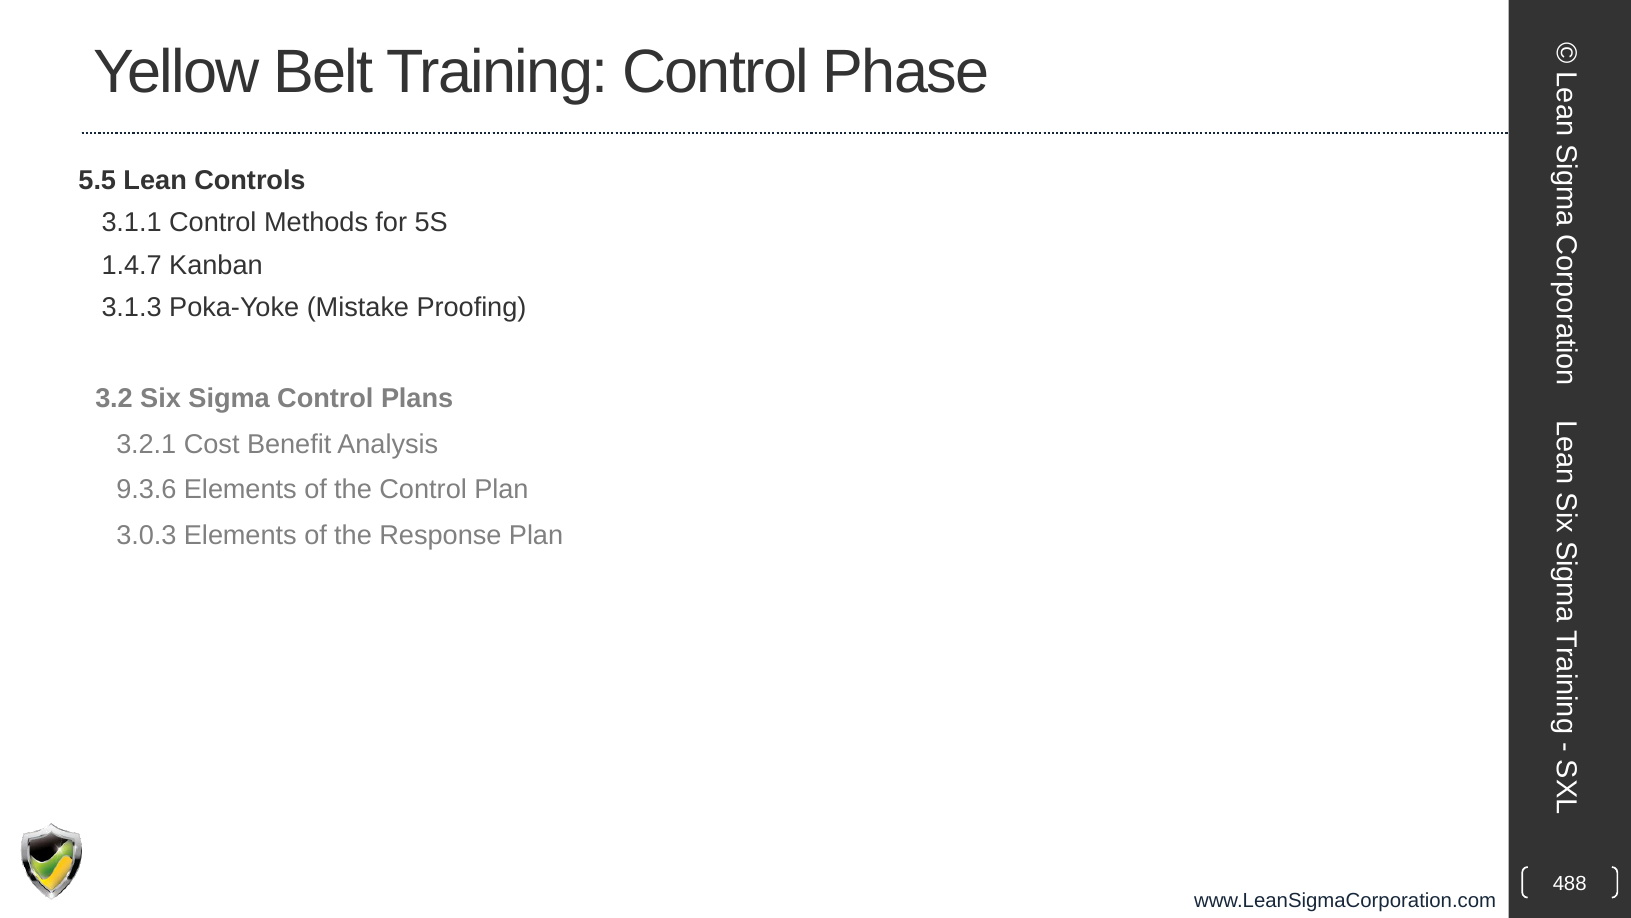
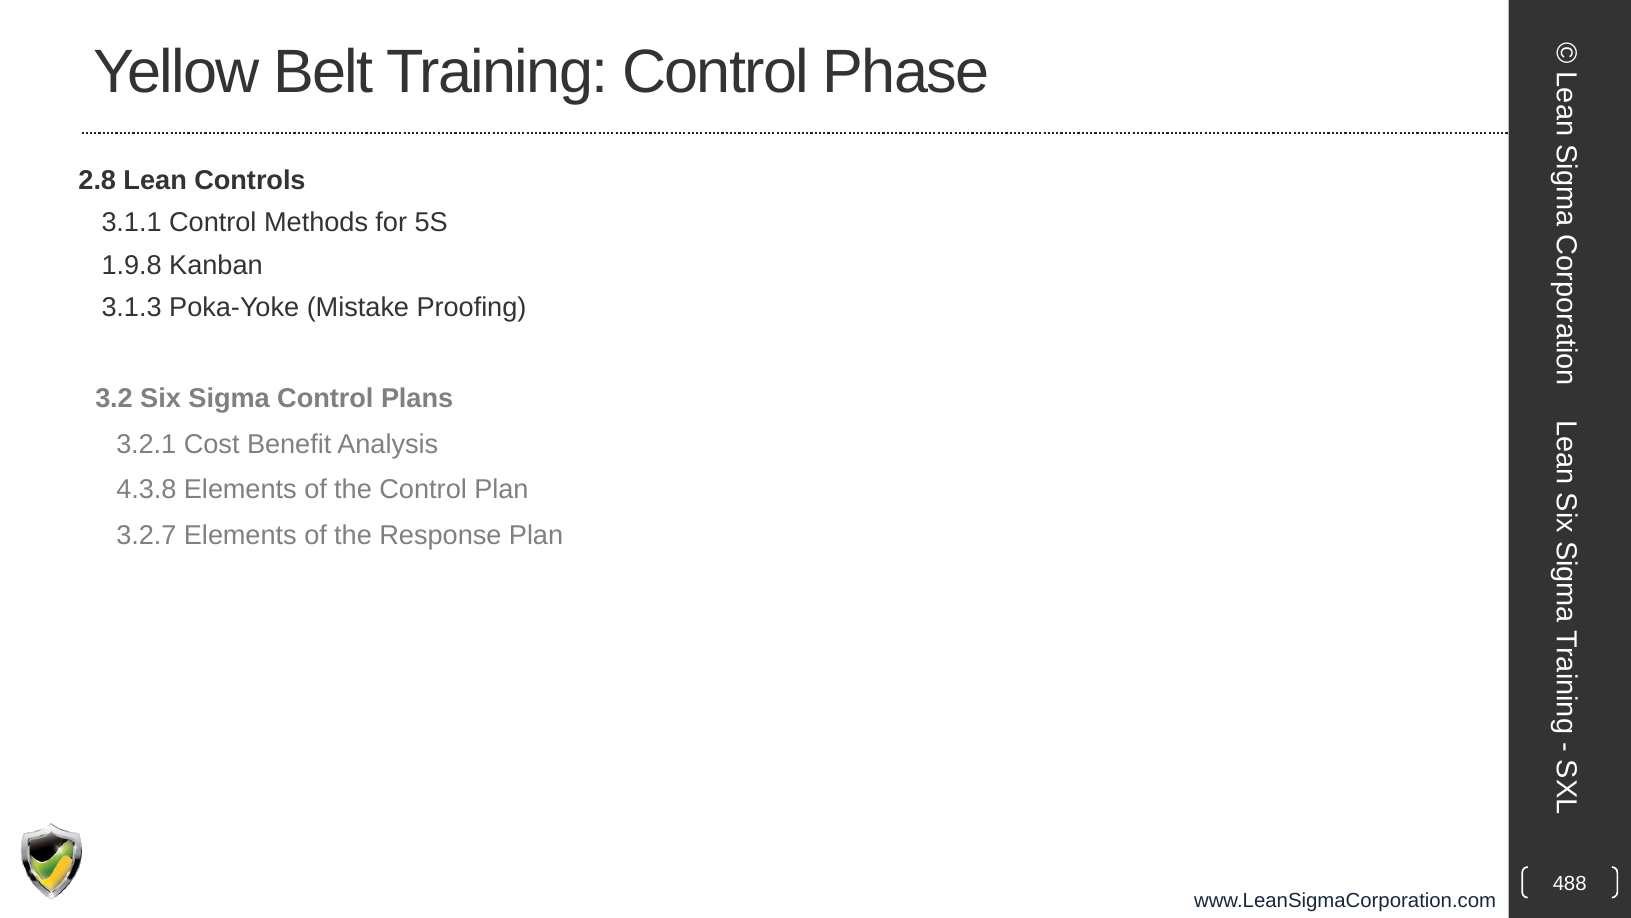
5.5: 5.5 -> 2.8 (97, 180)
1.4.7: 1.4.7 -> 1.9.8 (132, 265)
9.3.6: 9.3.6 -> 4.3.8 (146, 489)
3.0.3: 3.0.3 -> 3.2.7 (146, 535)
